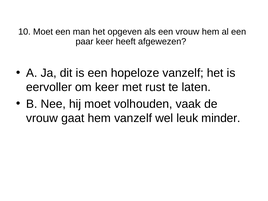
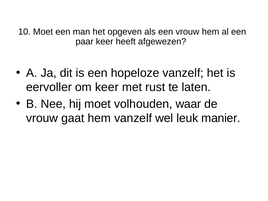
vaak: vaak -> waar (188, 104)
minder: minder -> manier (221, 118)
